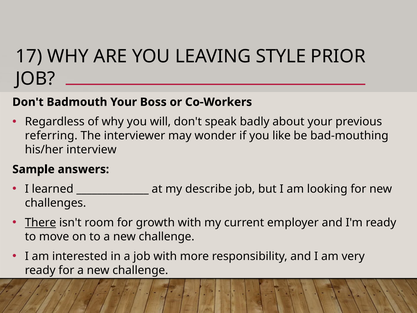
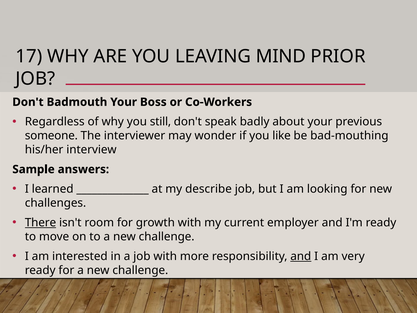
STYLE: STYLE -> MIND (281, 56)
will: will -> still (160, 122)
referring: referring -> someone (51, 136)
and underline: none -> present (301, 256)
